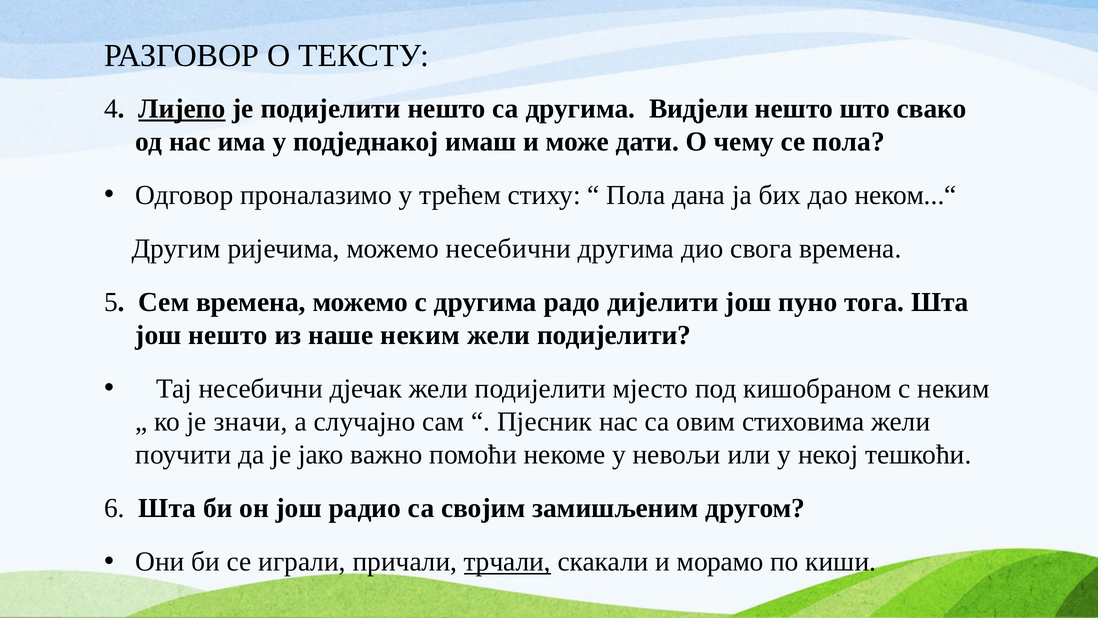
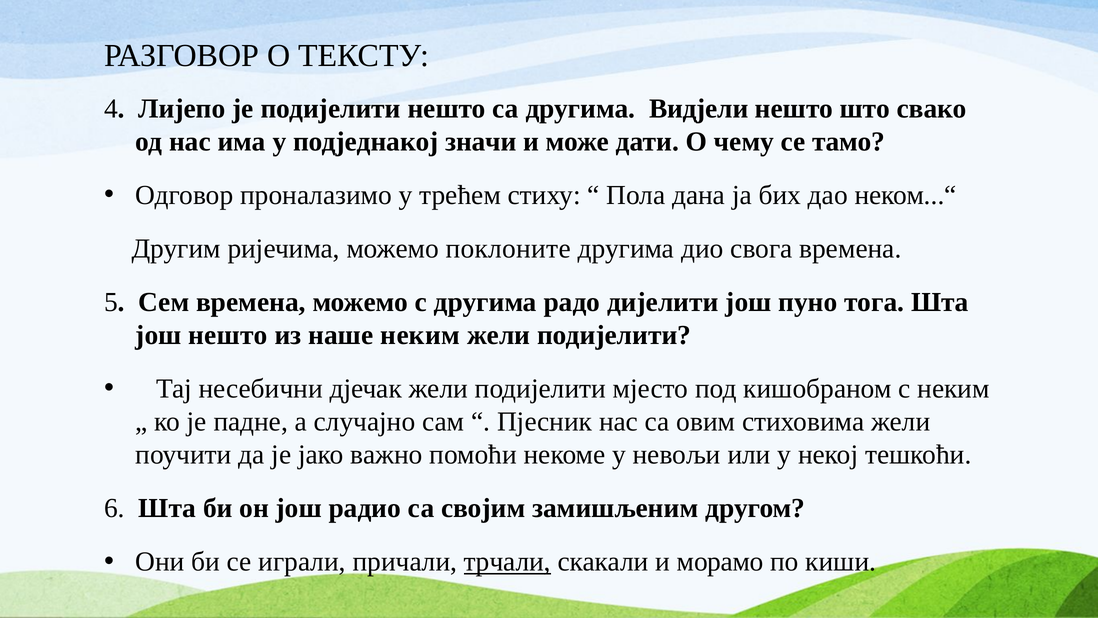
Лијепо underline: present -> none (182, 109)
имаш: имаш -> значи (481, 142)
се пола: пола -> тамо (849, 142)
можемо несебични: несебични -> поклоните (508, 249)
значи: значи -> падне (251, 422)
